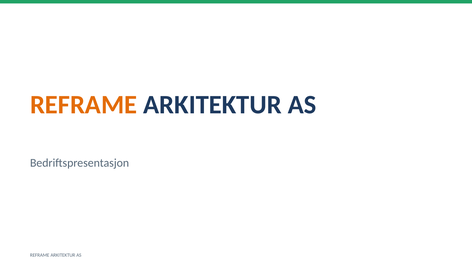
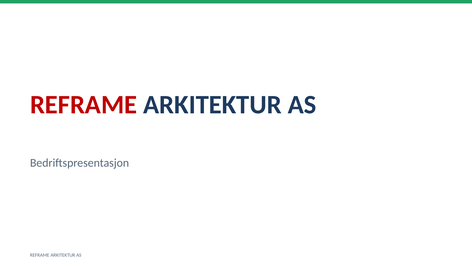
REFRAME colour: orange -> red (84, 105)
